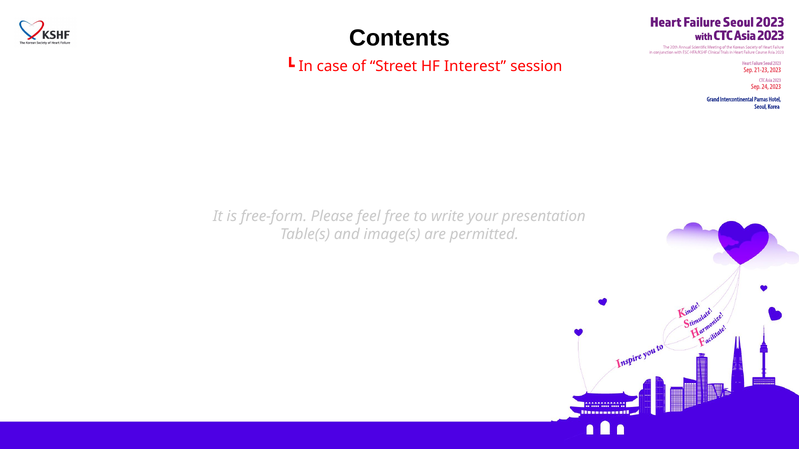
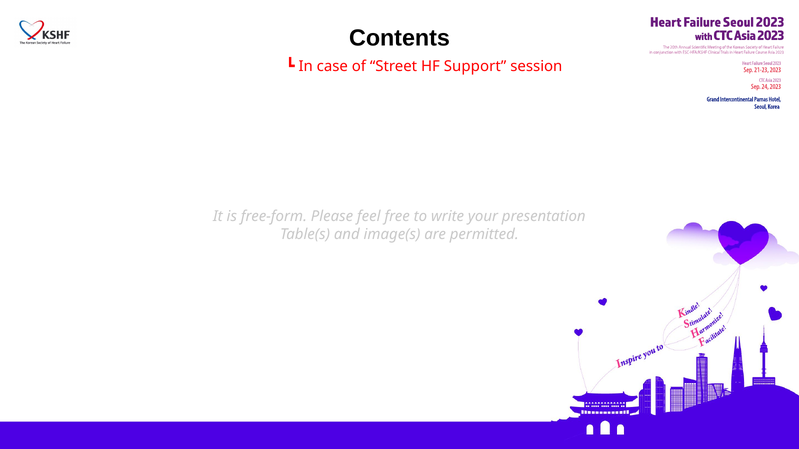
Interest: Interest -> Support (475, 67)
